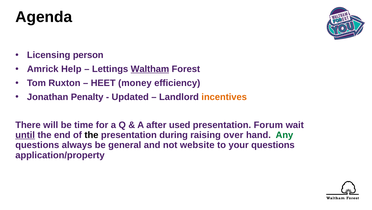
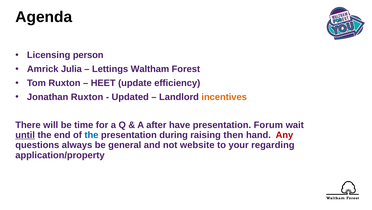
Help: Help -> Julia (71, 69)
Waltham underline: present -> none (150, 69)
money: money -> update (135, 83)
Jonathan Penalty: Penalty -> Ruxton (87, 97)
used: used -> have (180, 125)
the colour: black -> blue (91, 135)
over: over -> then (233, 135)
Any colour: green -> red (284, 135)
your questions: questions -> regarding (273, 145)
